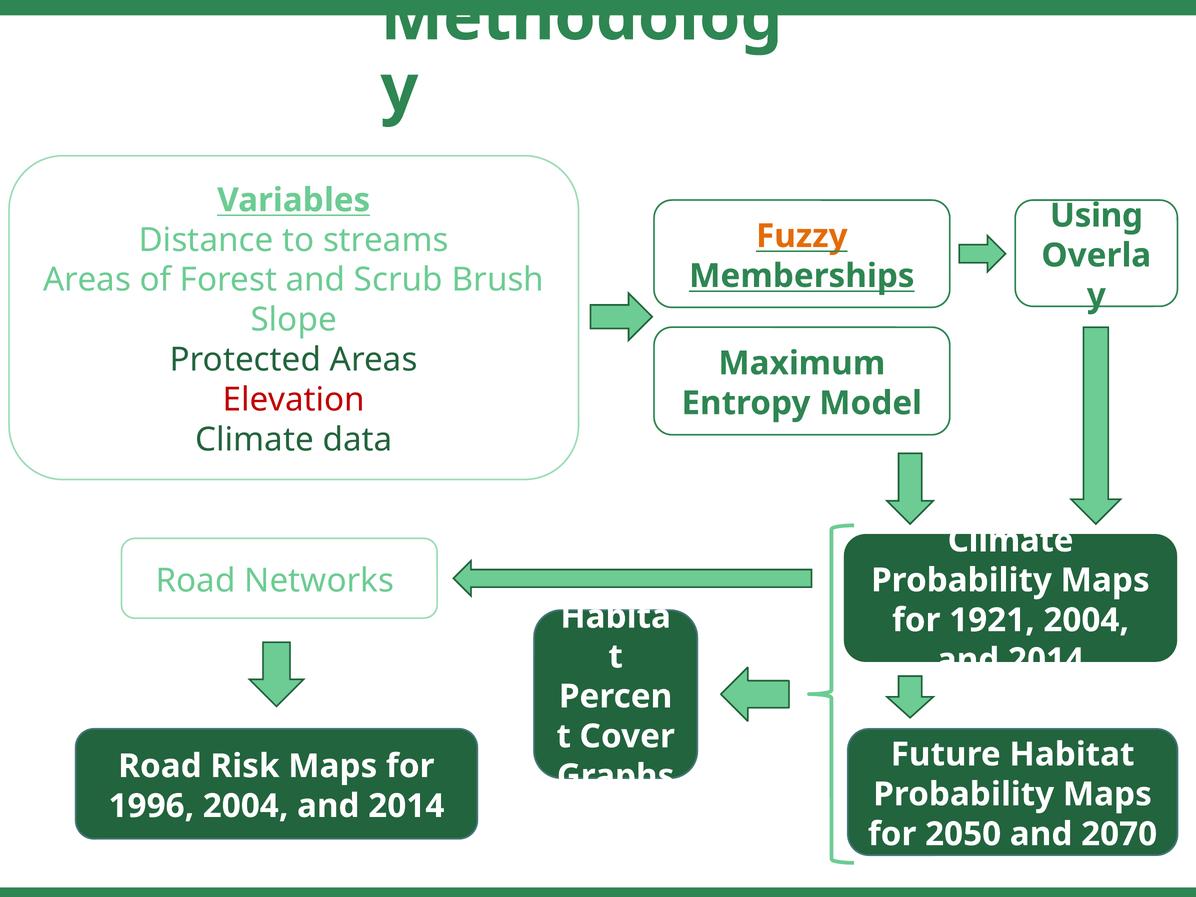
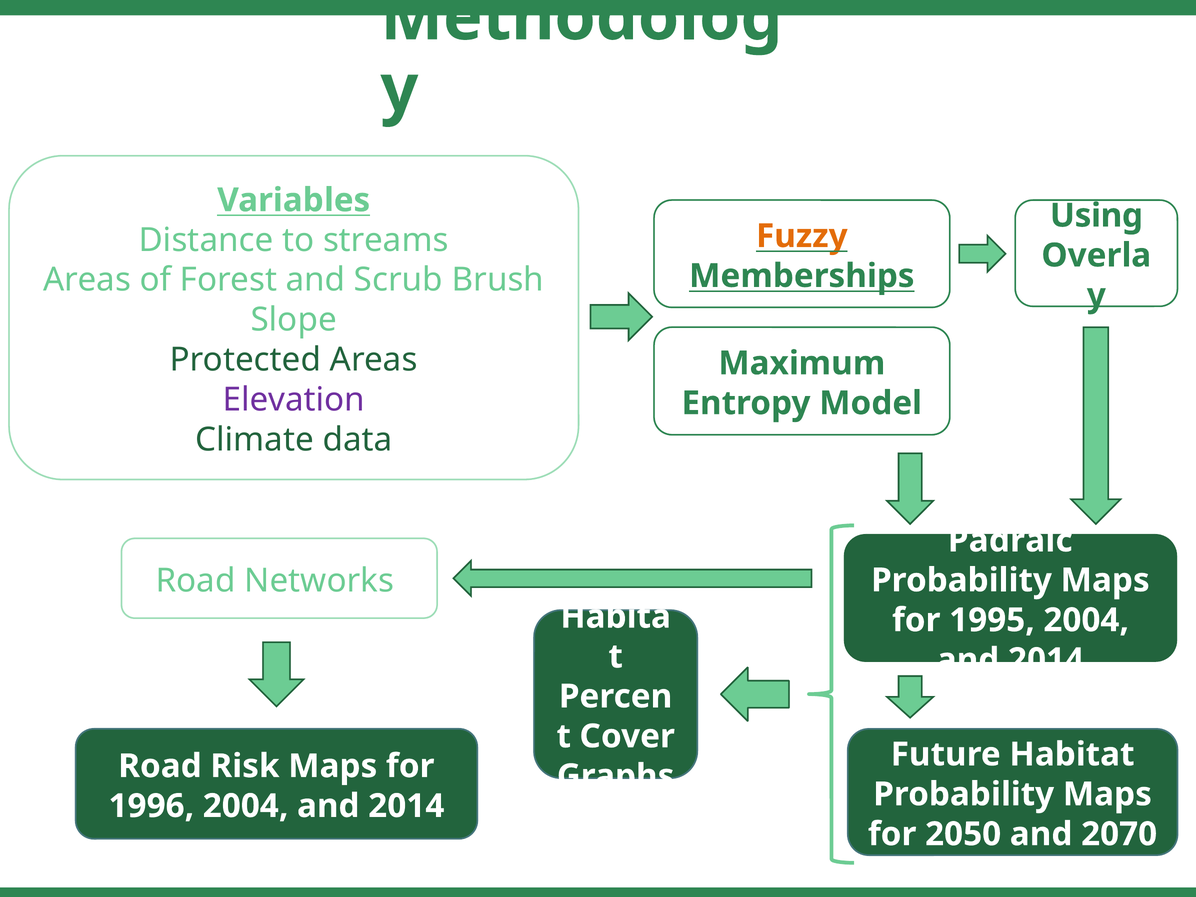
Elevation colour: red -> purple (294, 400)
Climate: Climate -> Padraic (1010, 540)
1921: 1921 -> 1995 (992, 620)
